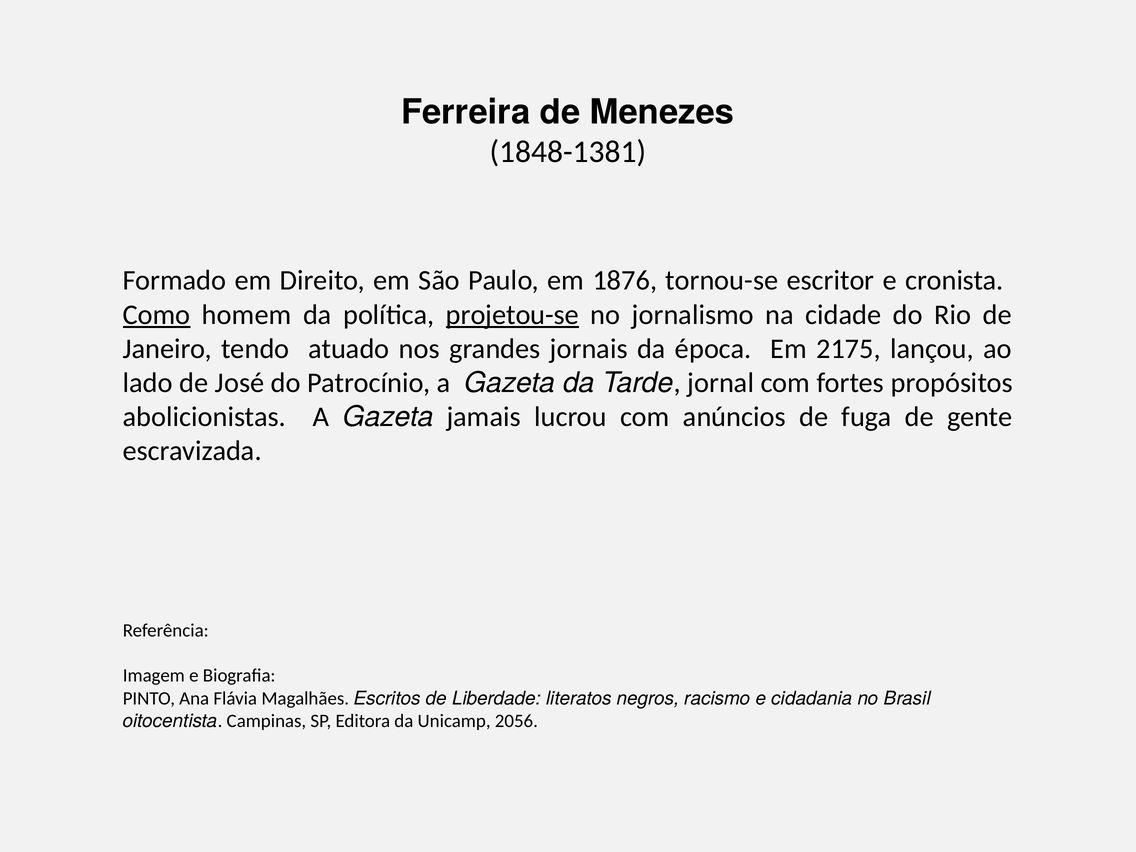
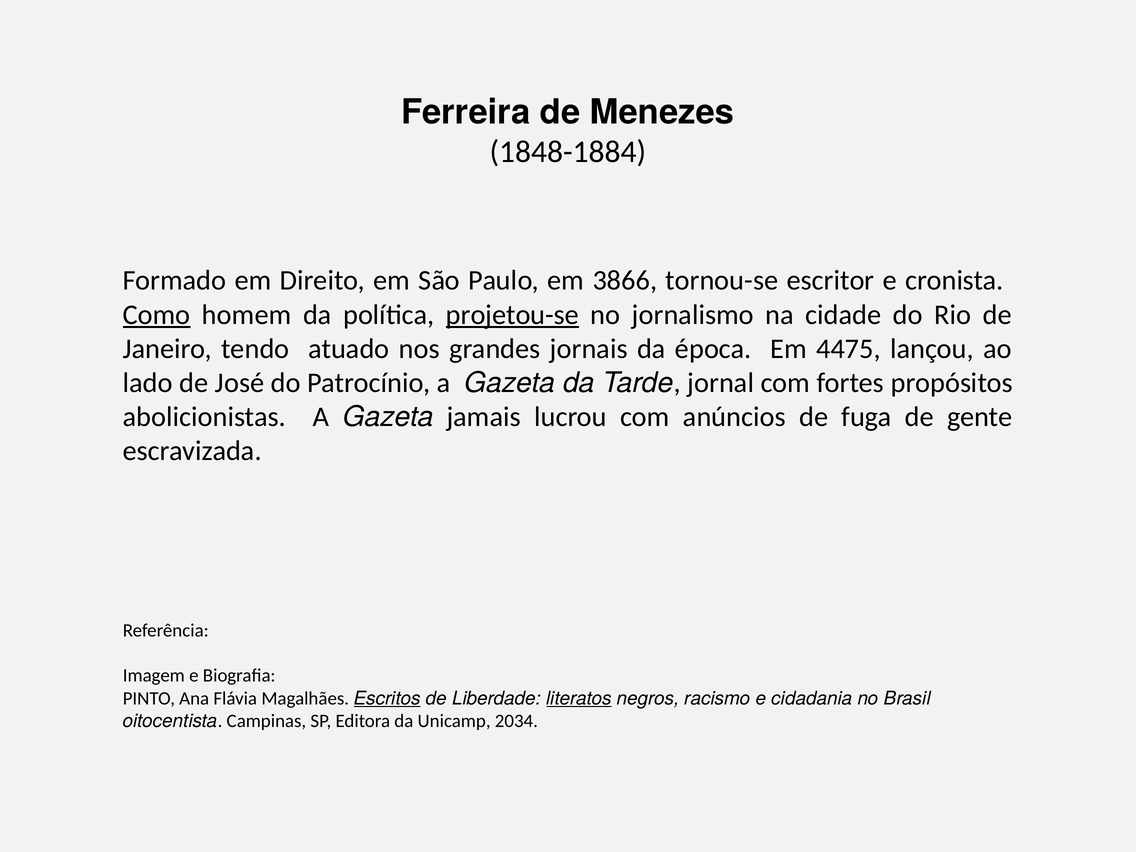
1848-1381: 1848-1381 -> 1848-1884 (568, 152)
1876: 1876 -> 3866 (625, 281)
2175: 2175 -> 4475 (849, 349)
Escritos underline: none -> present (387, 698)
literatos underline: none -> present (579, 698)
2056: 2056 -> 2034 (516, 721)
